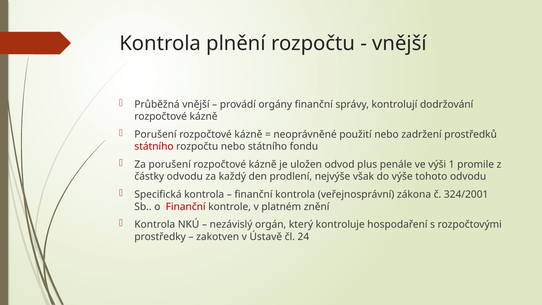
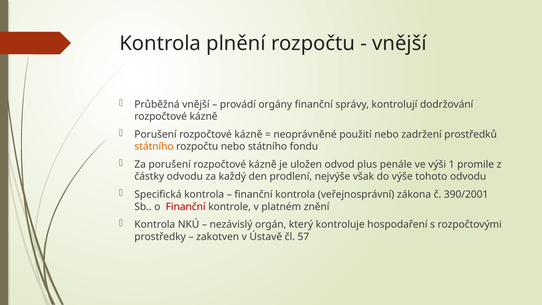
státního colour: red -> orange (154, 147)
324/2001: 324/2001 -> 390/2001 (466, 194)
24: 24 -> 57 (303, 237)
